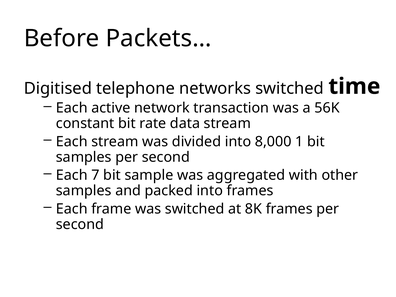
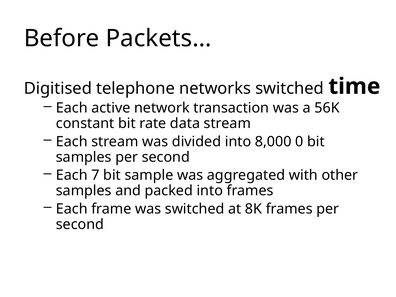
1: 1 -> 0 (299, 142)
